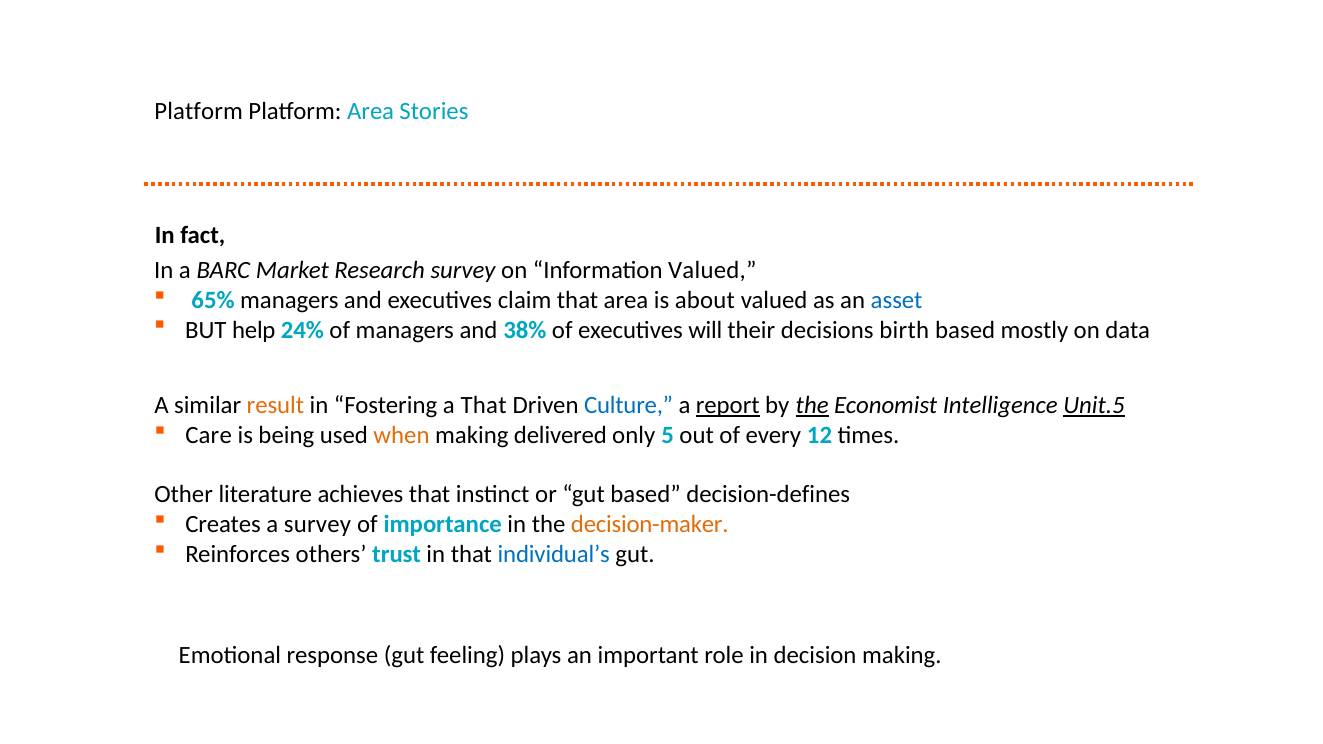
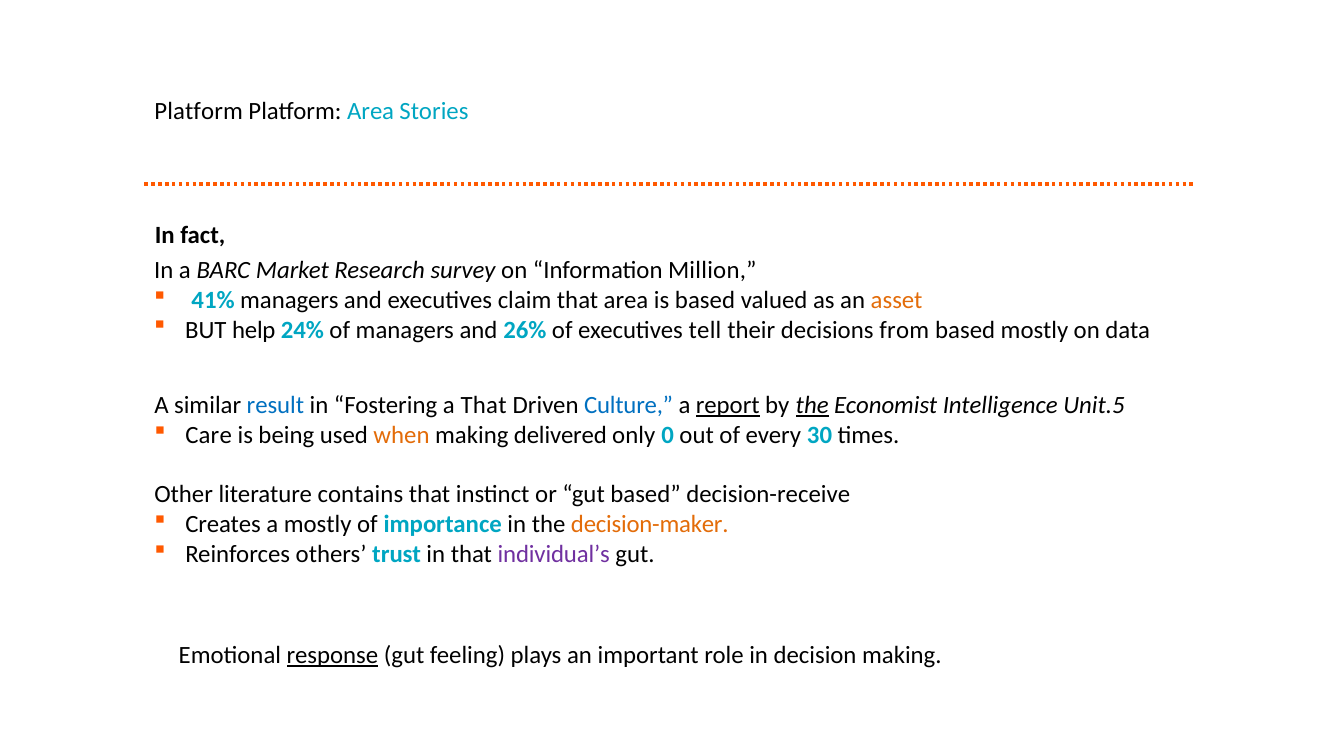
Information Valued: Valued -> Million (712, 270)
65%: 65% -> 41% (213, 300)
is about: about -> based (705, 300)
asset colour: blue -> orange (897, 300)
38%: 38% -> 26% (525, 330)
will: will -> tell (705, 330)
birth: birth -> from (904, 330)
result colour: orange -> blue (275, 405)
Unit.5 underline: present -> none (1094, 405)
5: 5 -> 0 (668, 435)
12: 12 -> 30 (820, 435)
achieves: achieves -> contains (360, 495)
decision-defines: decision-defines -> decision-receive (768, 495)
a survey: survey -> mostly (318, 524)
individual’s colour: blue -> purple (554, 554)
response underline: none -> present (332, 656)
